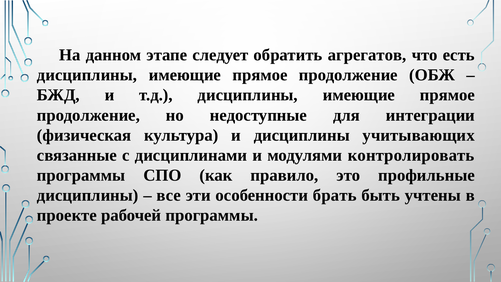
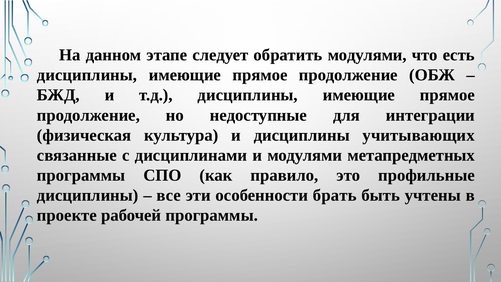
обратить агрегатов: агрегатов -> модулями (367, 55)
контролировать: контролировать -> метапредметных (411, 155)
